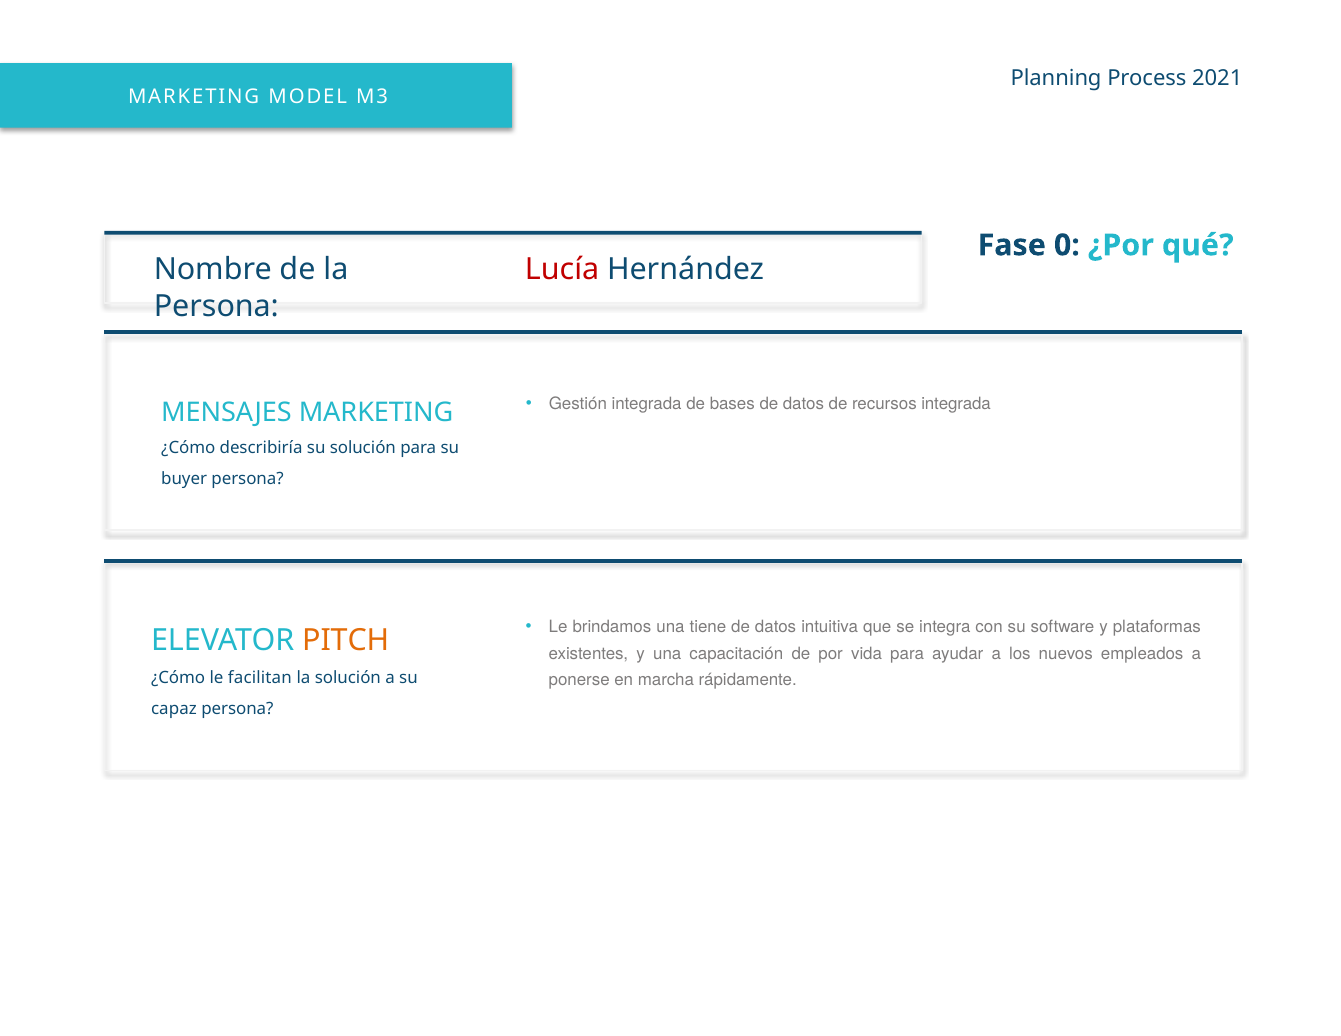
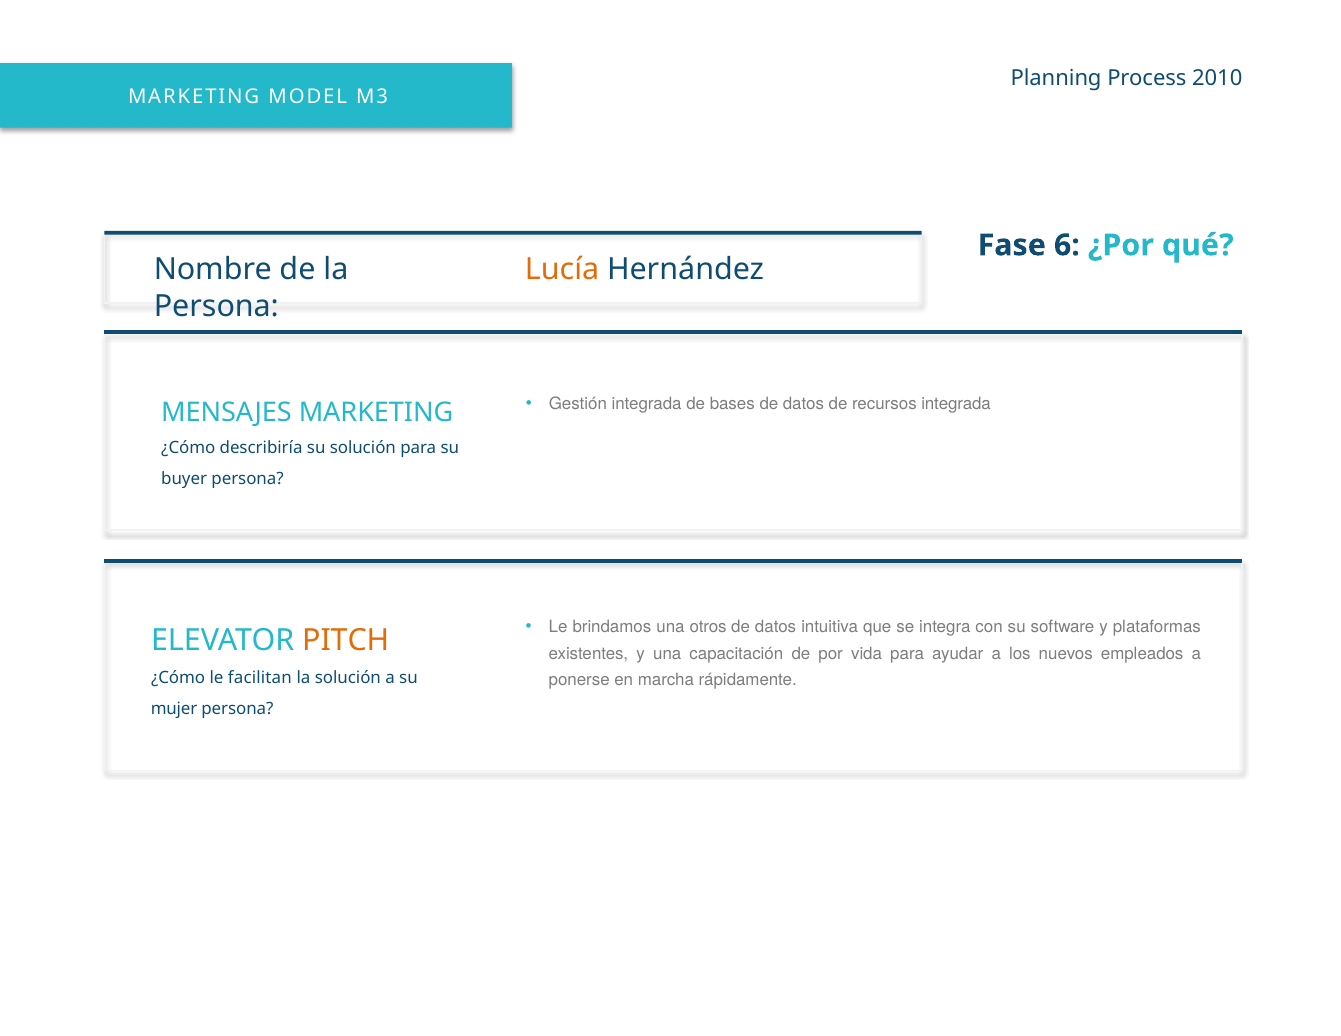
2021: 2021 -> 2010 (1217, 78)
0: 0 -> 6 (1067, 245)
Lucía colour: red -> orange (562, 270)
tiene: tiene -> otros (708, 627)
capaz: capaz -> mujer (174, 709)
